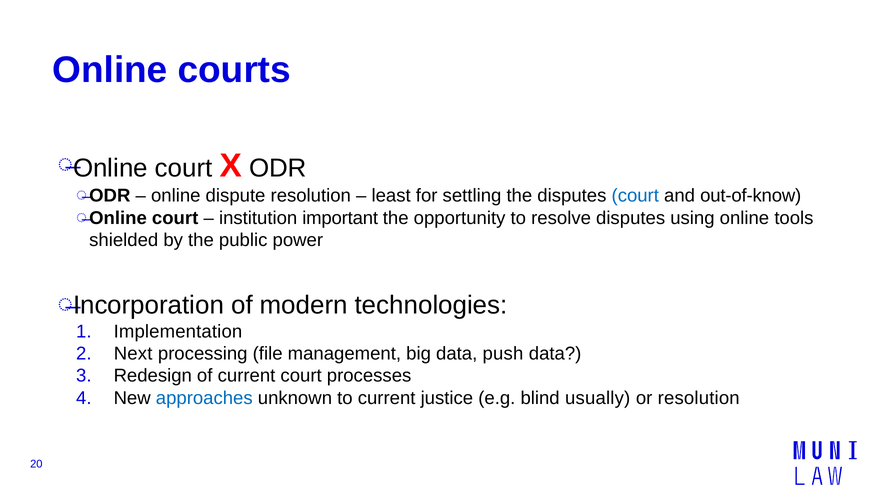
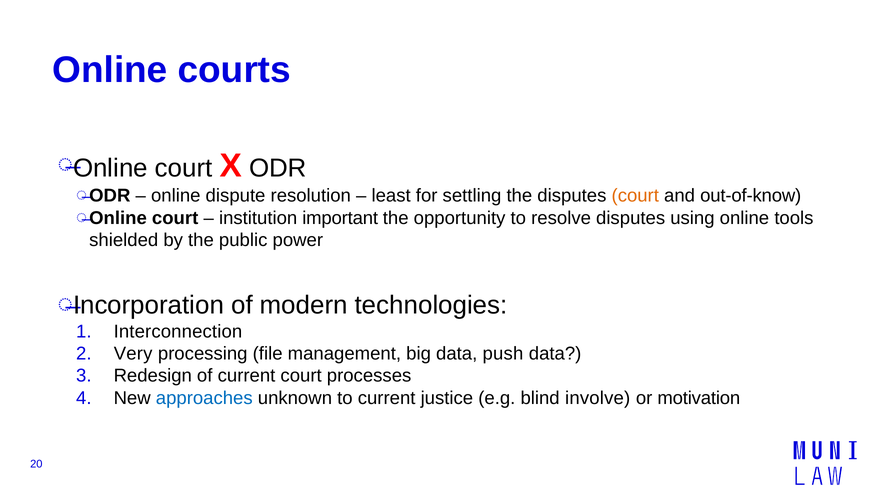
court colour: blue -> orange (635, 196)
Implementation: Implementation -> Interconnection (178, 331)
Next: Next -> Very (133, 354)
usually: usually -> involve (598, 398)
or resolution: resolution -> motivation (699, 398)
